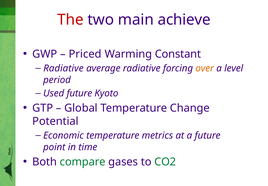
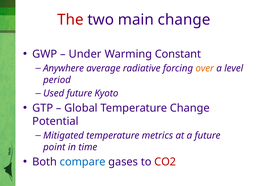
main achieve: achieve -> change (184, 20)
Priced: Priced -> Under (85, 54)
Radiative: Radiative -> Anywhere (64, 68)
Economic: Economic -> Mitigated (64, 135)
compare colour: green -> blue (83, 161)
CO2 colour: green -> red (165, 161)
